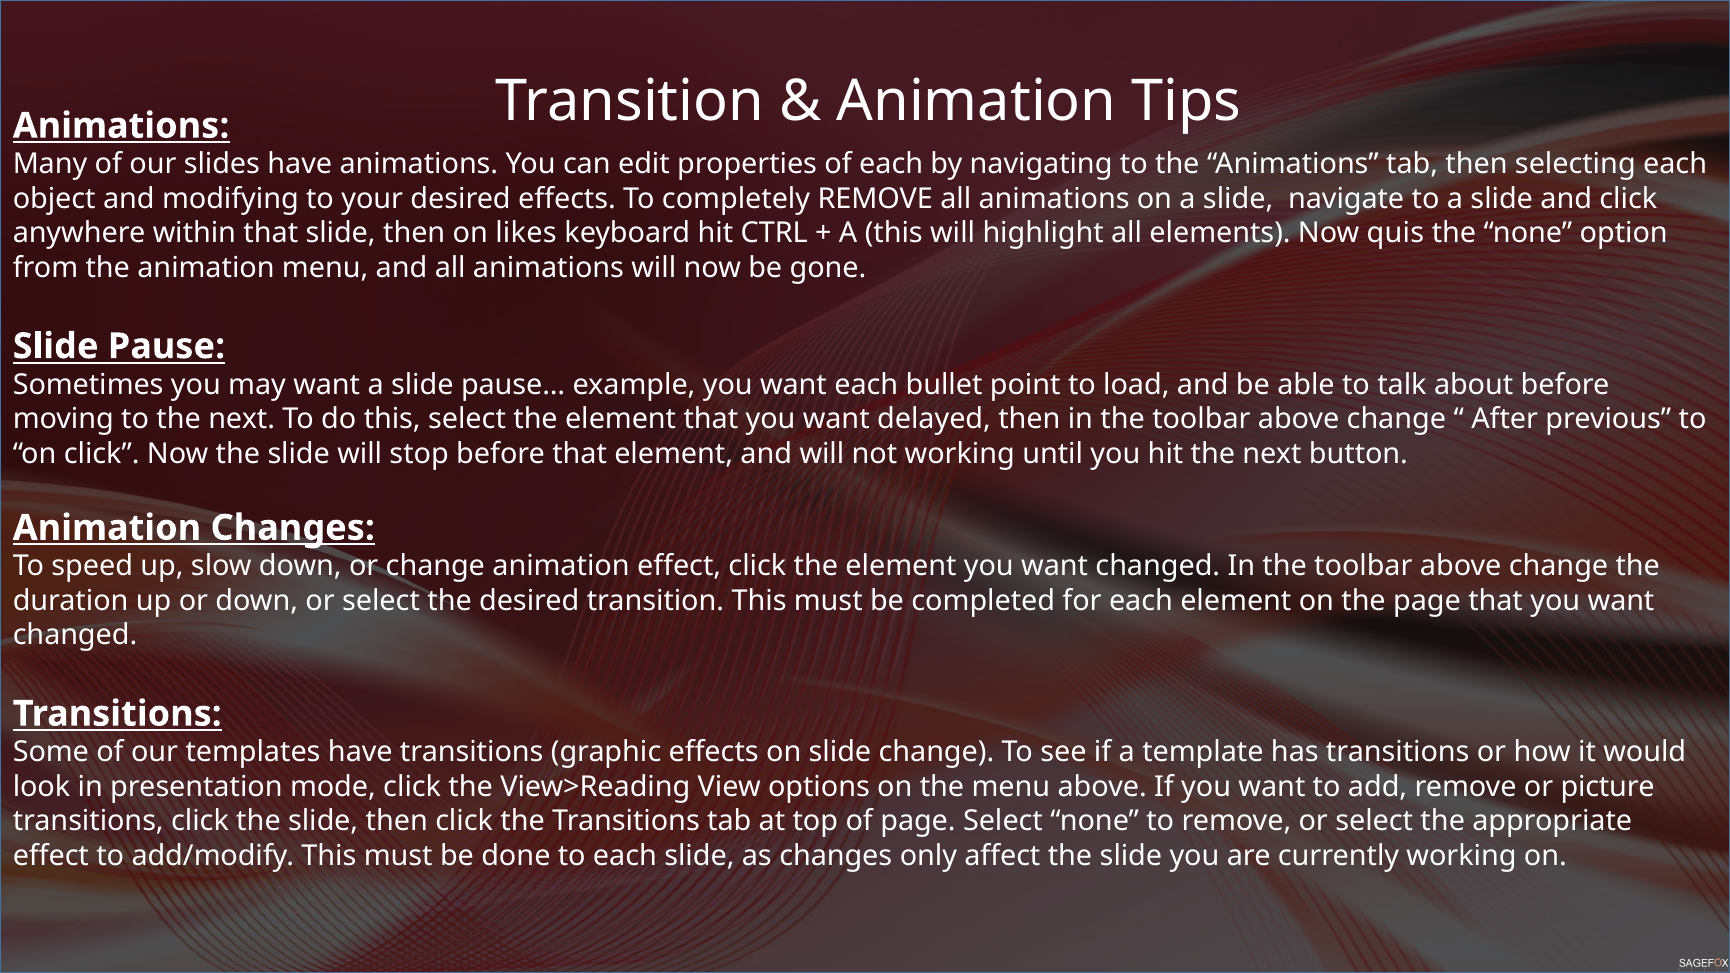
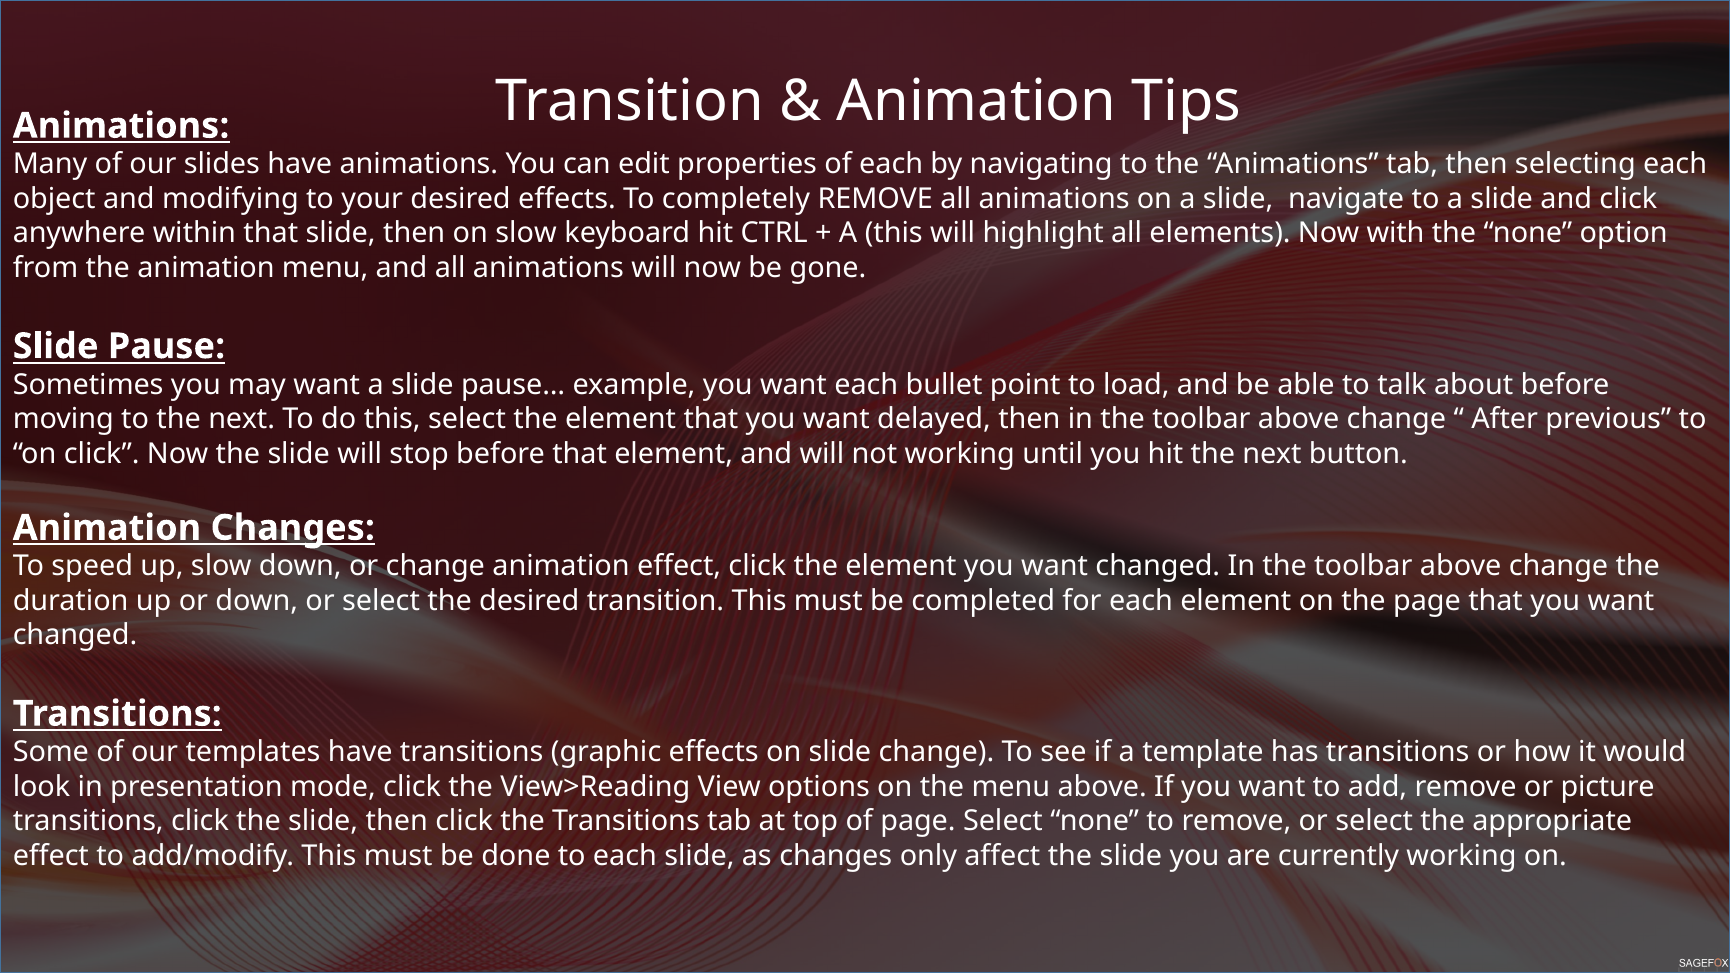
on likes: likes -> slow (526, 233)
quis: quis -> with (1396, 233)
